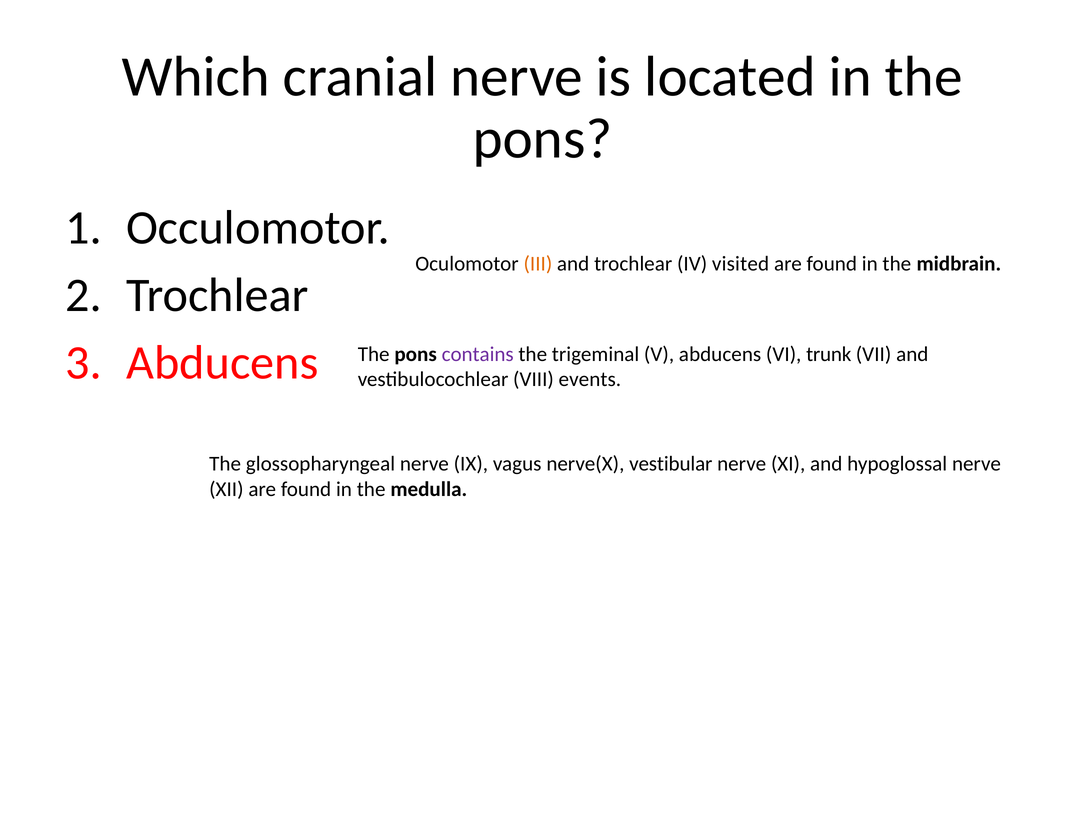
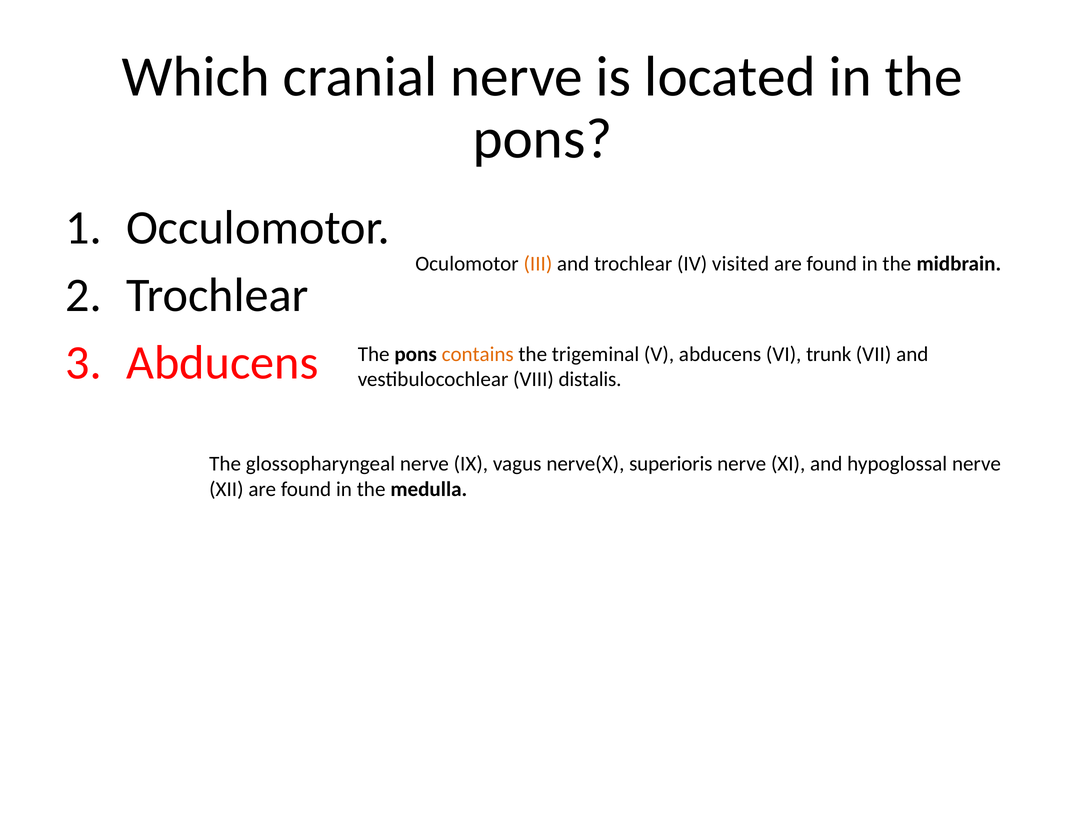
contains colour: purple -> orange (478, 354)
events: events -> distalis (590, 379)
vestibular: vestibular -> superioris (671, 464)
